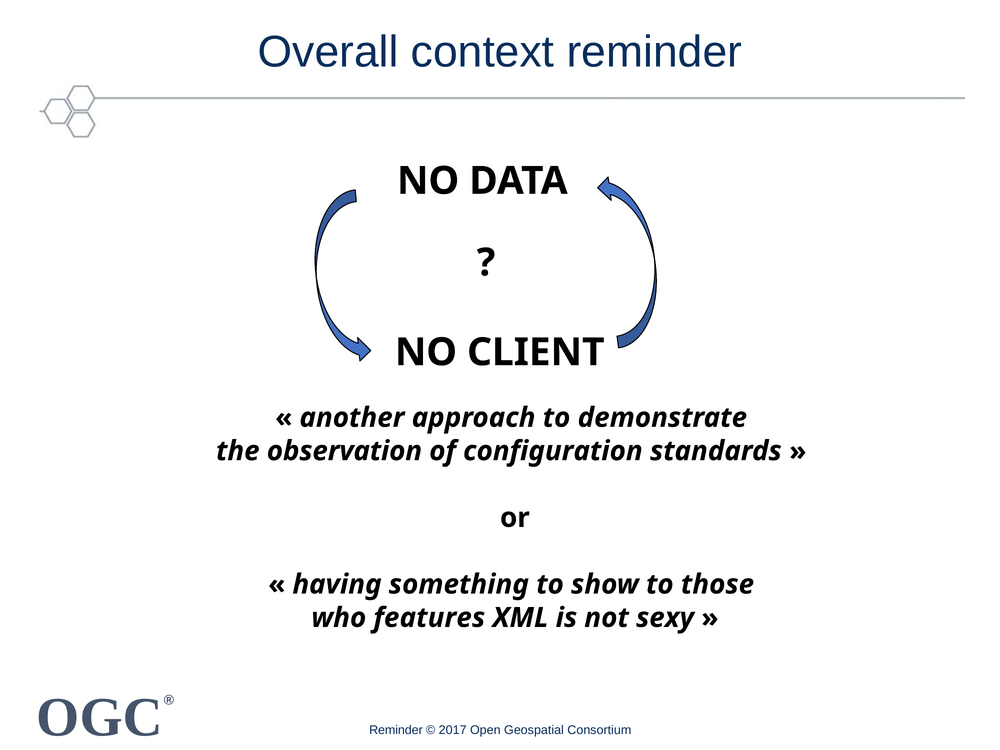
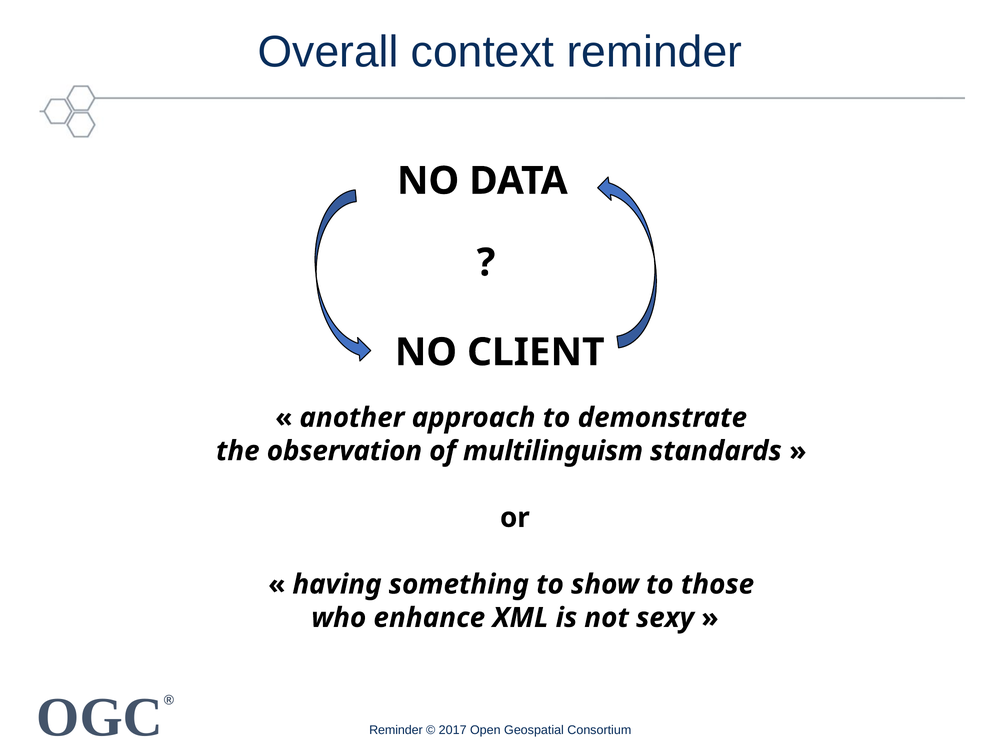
configuration: configuration -> multilinguism (553, 451)
features: features -> enhance (429, 618)
